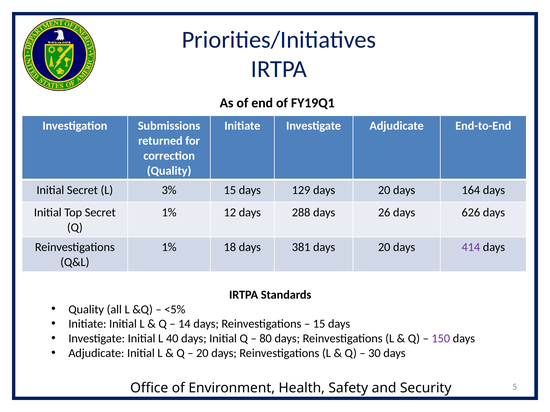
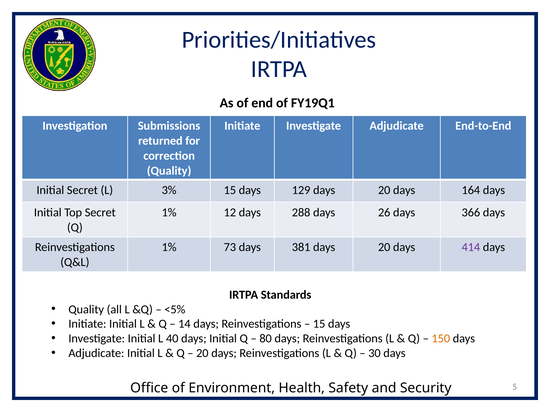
626: 626 -> 366 (471, 213)
18: 18 -> 73 (230, 248)
150 colour: purple -> orange (441, 339)
